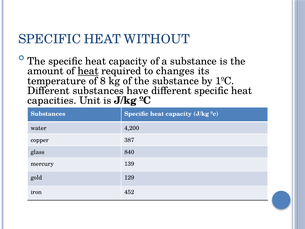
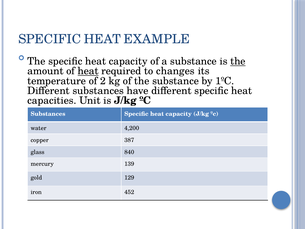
WITHOUT: WITHOUT -> EXAMPLE (157, 39)
the underline: none -> present (238, 61)
8: 8 -> 2 (103, 81)
